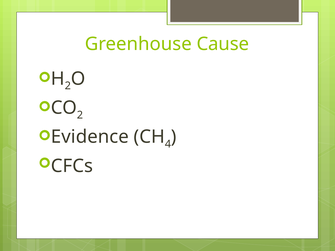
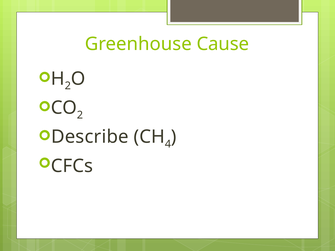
Evidence: Evidence -> Describe (90, 137)
